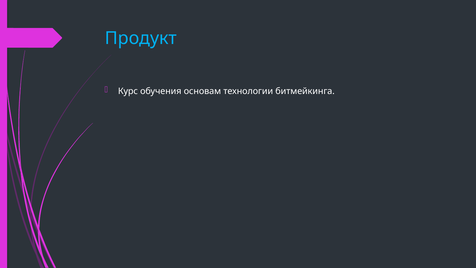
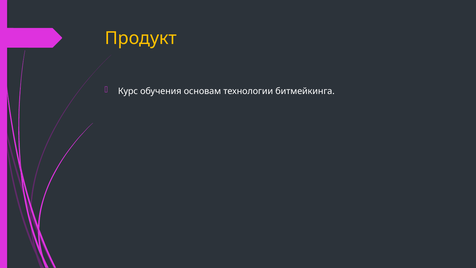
Продукт colour: light blue -> yellow (141, 38)
